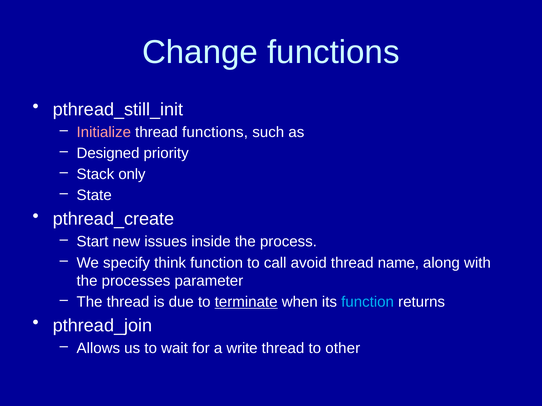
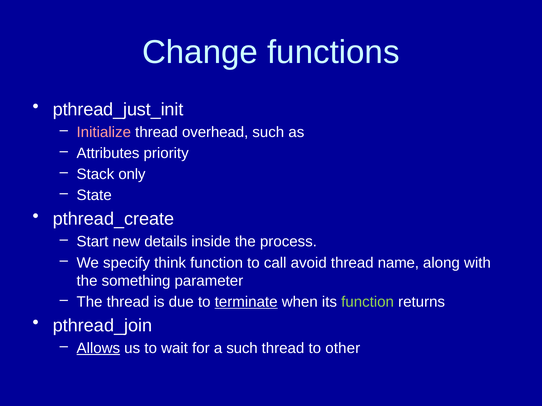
pthread_still_init: pthread_still_init -> pthread_just_init (118, 110)
thread functions: functions -> overhead (215, 132)
Designed: Designed -> Attributes (108, 153)
issues: issues -> details (166, 242)
processes: processes -> something (136, 281)
function colour: light blue -> light green (368, 302)
Allows underline: none -> present (98, 349)
a write: write -> such (242, 349)
